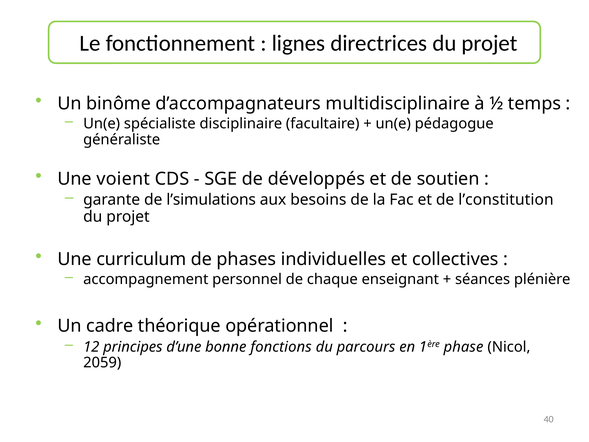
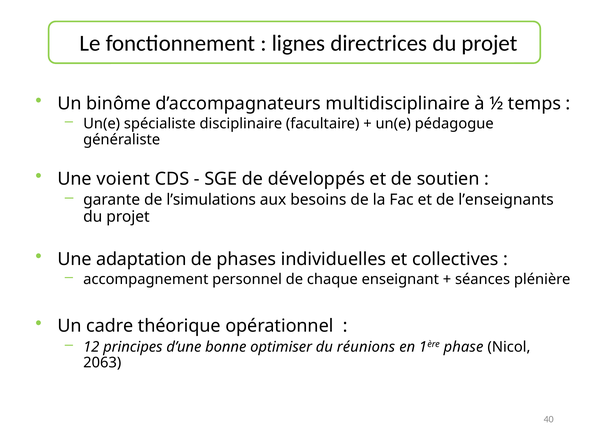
l’constitution: l’constitution -> l’enseignants (506, 200)
curriculum: curriculum -> adaptation (141, 259)
fonctions: fonctions -> optimiser (281, 347)
parcours: parcours -> réunions (366, 347)
2059: 2059 -> 2063 (102, 363)
